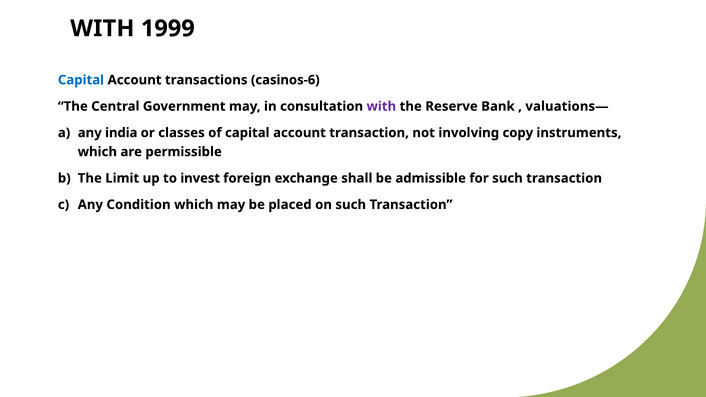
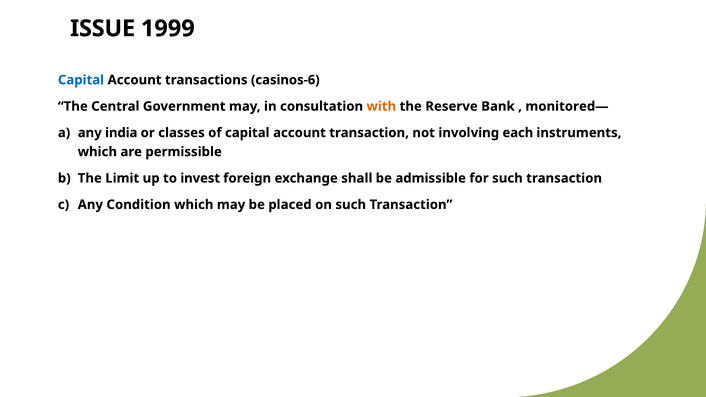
WITH: WITH -> ISSUE (103, 28)
with colour: purple -> orange (381, 106)
valuations—: valuations— -> monitored— (567, 106)
copy: copy -> each (518, 133)
